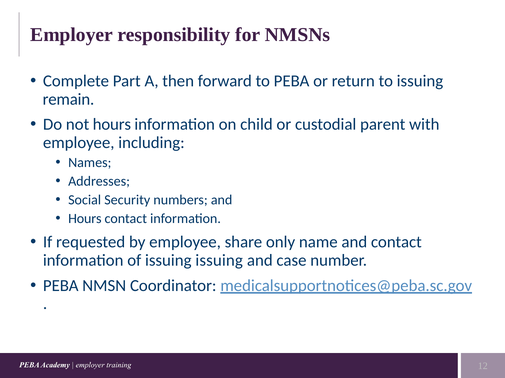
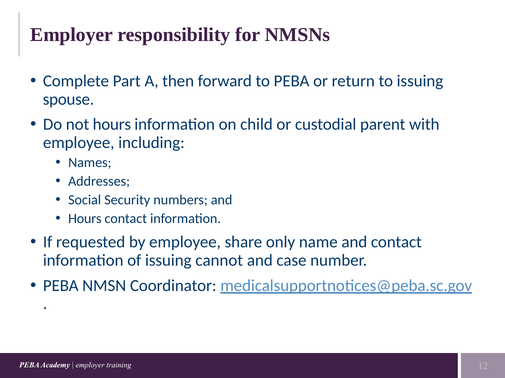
remain: remain -> spouse (68, 99)
issuing issuing: issuing -> cannot (219, 261)
